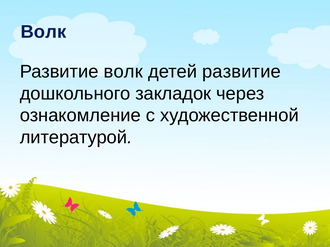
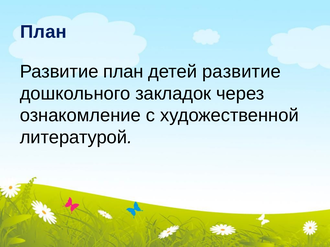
Волк: Волк -> План (43, 32)
Развитие волк: волк -> план (123, 72)
